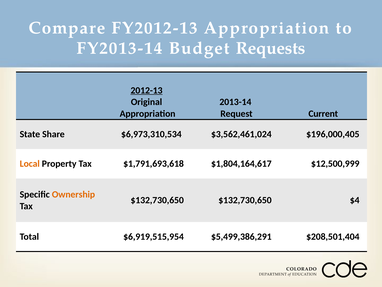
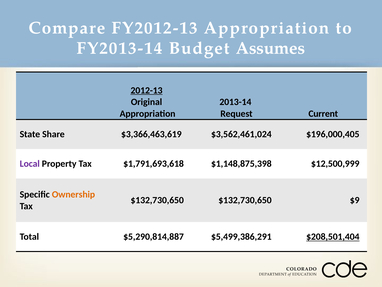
Requests: Requests -> Assumes (271, 48)
$6,973,310,534: $6,973,310,534 -> $3,366,463,619 (151, 134)
Local colour: orange -> purple (30, 163)
$1,804,164,617: $1,804,164,617 -> $1,148,875,398 (241, 163)
$4: $4 -> $9 (355, 200)
$6,919,515,954: $6,919,515,954 -> $5,290,814,887 (154, 236)
$208,501,404 underline: none -> present (333, 236)
